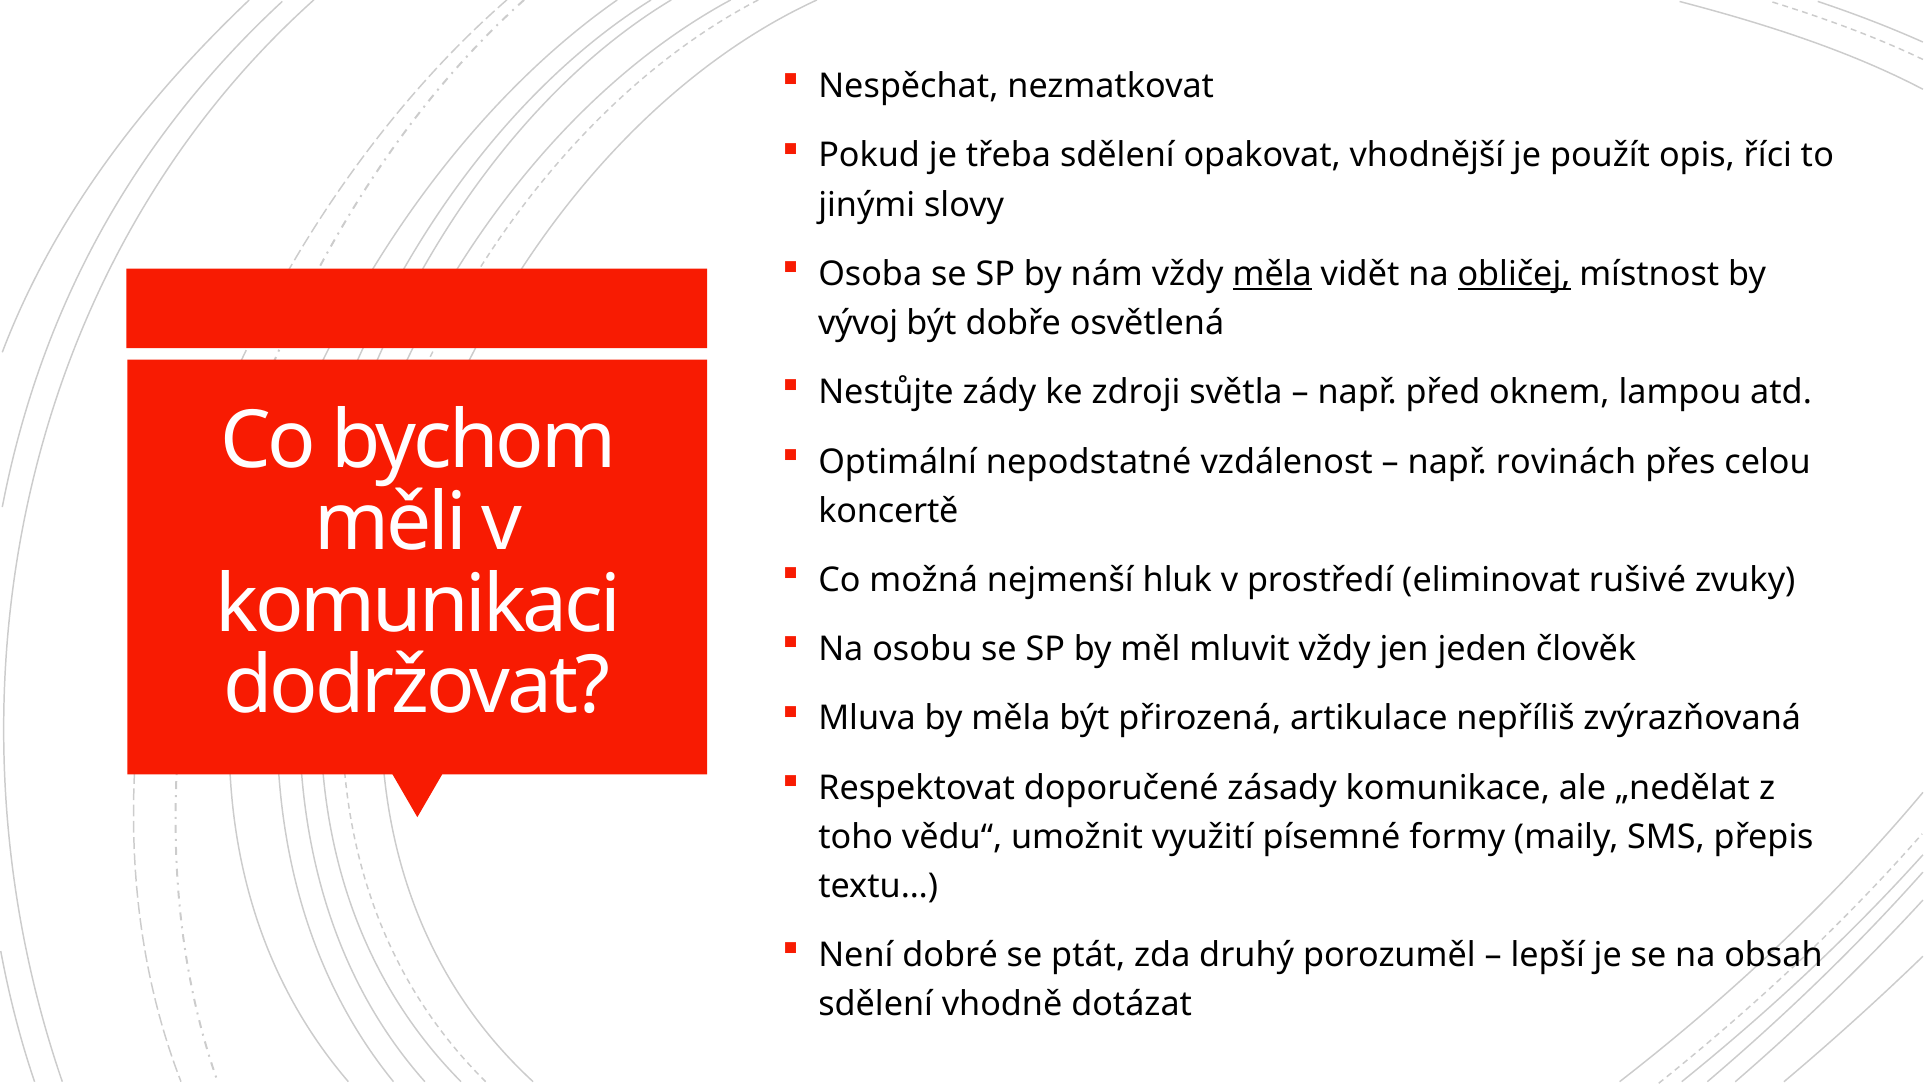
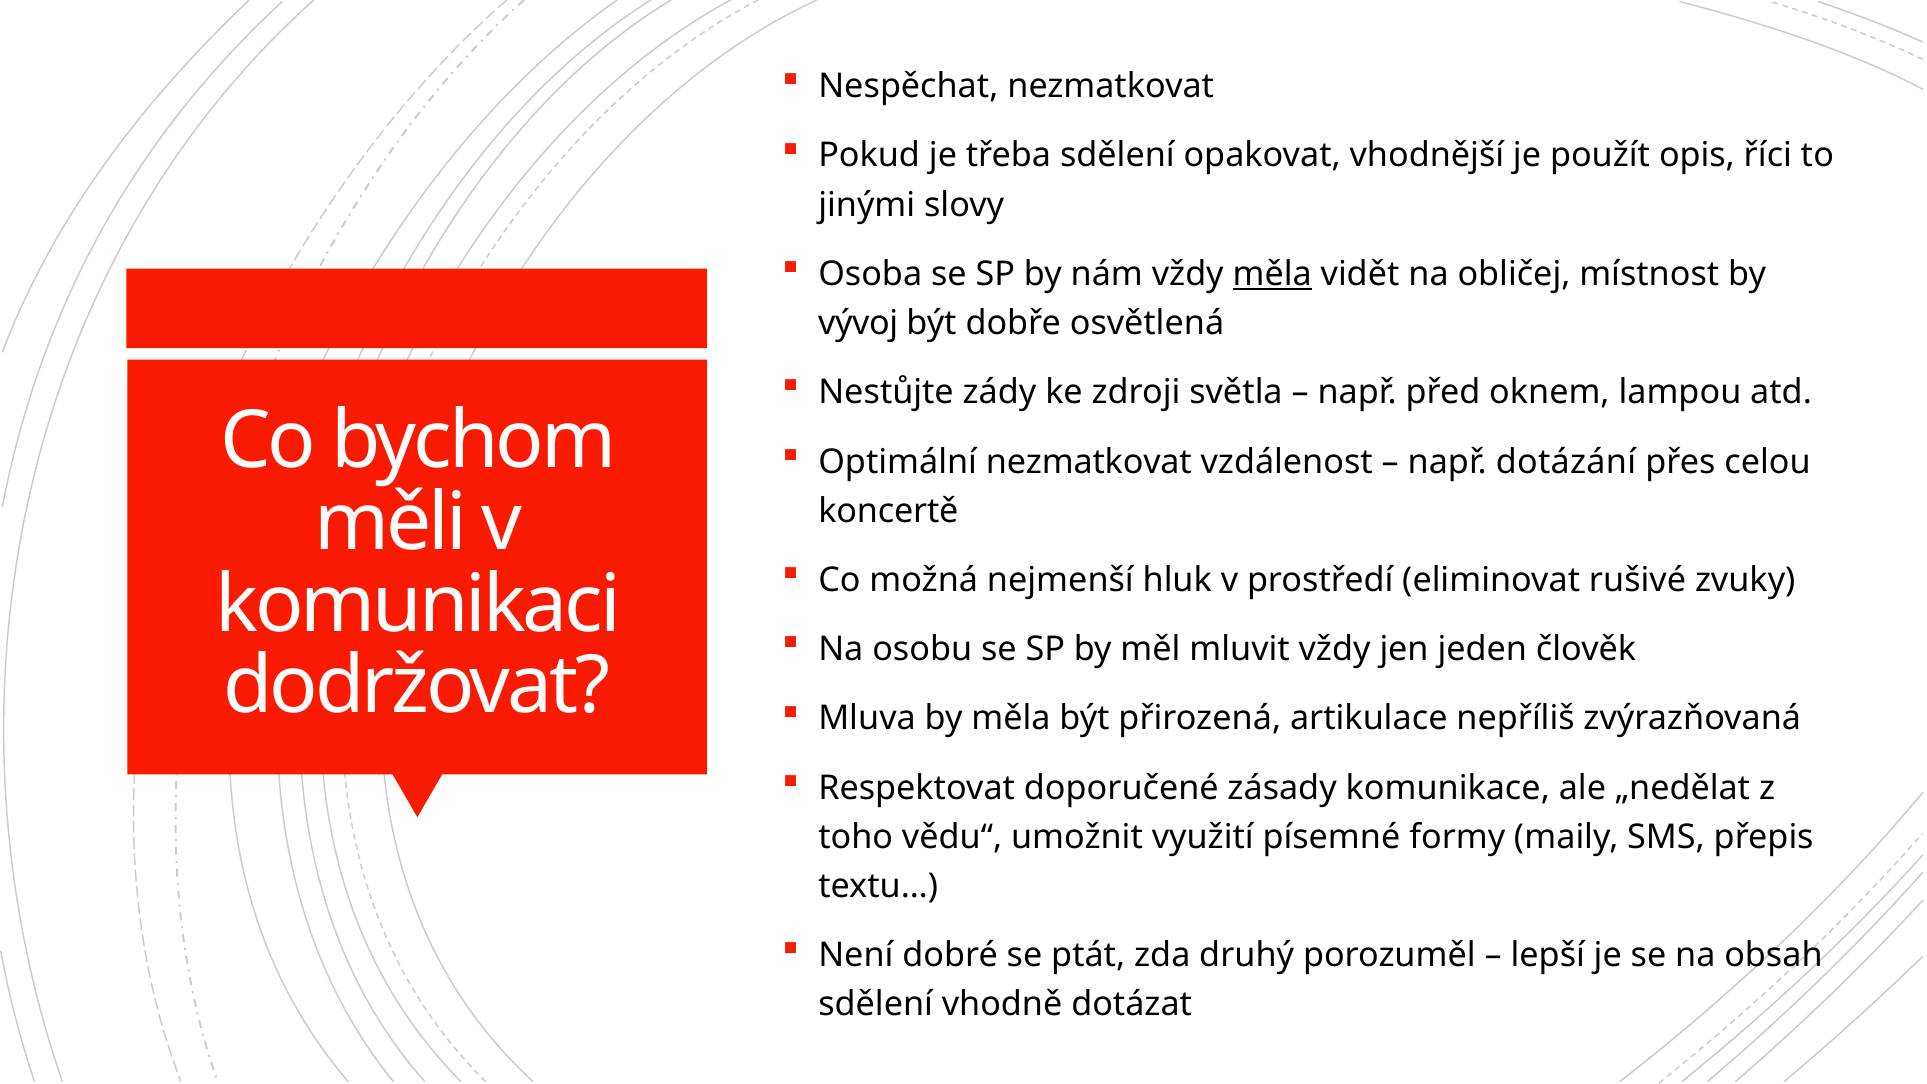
obličej underline: present -> none (1514, 274)
Optimální nepodstatné: nepodstatné -> nezmatkovat (1089, 462)
rovinách: rovinách -> dotázání (1566, 462)
